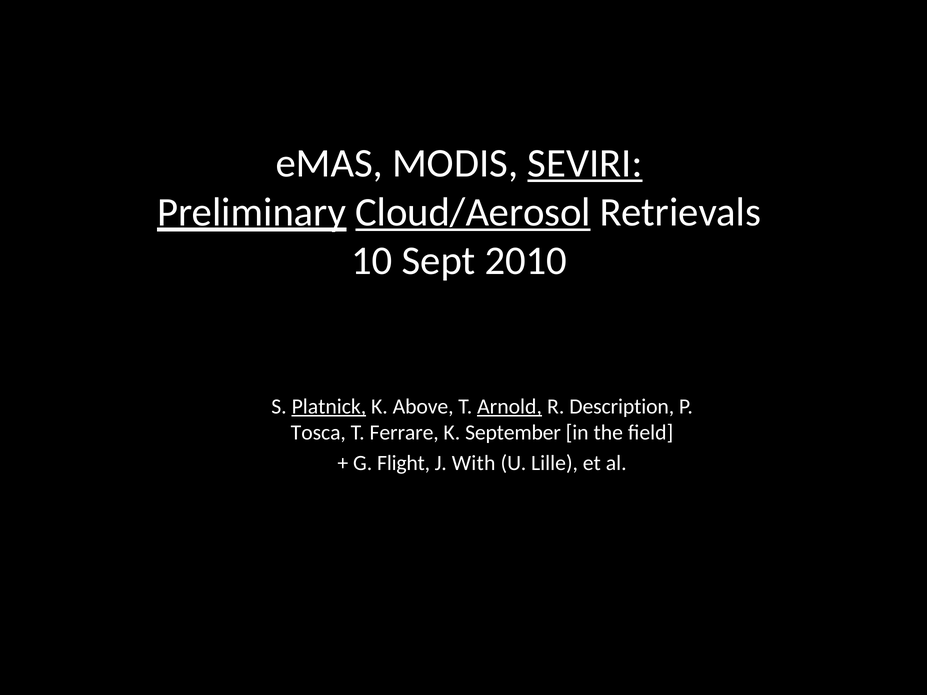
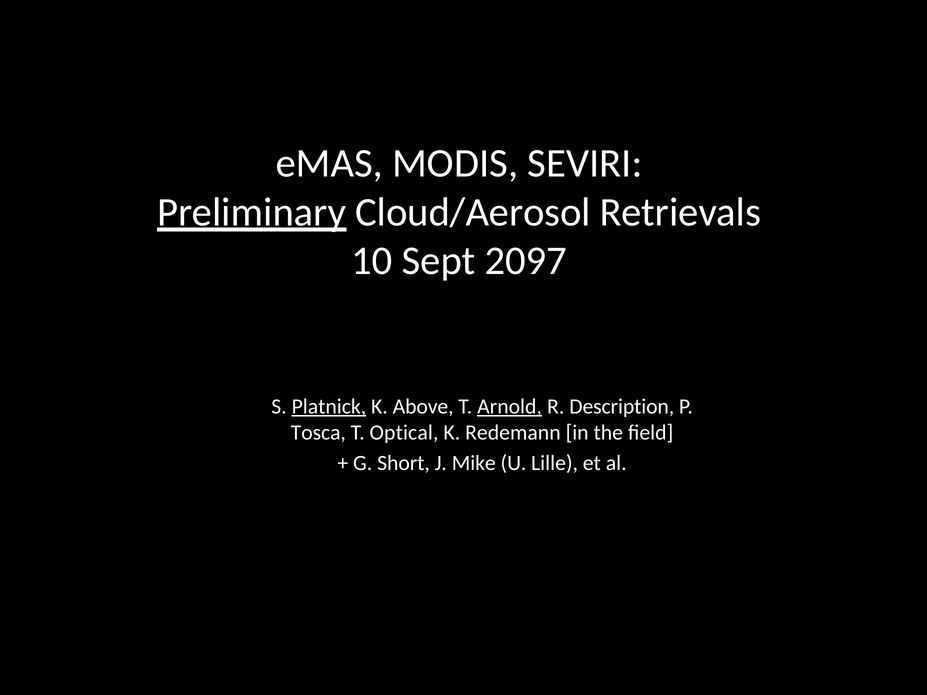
SEVIRI underline: present -> none (585, 163)
Cloud/Aerosol underline: present -> none (473, 212)
2010: 2010 -> 2097 (526, 261)
Ferrare: Ferrare -> Optical (404, 433)
September: September -> Redemann (513, 433)
Flight: Flight -> Short (404, 463)
With: With -> Mike (474, 463)
